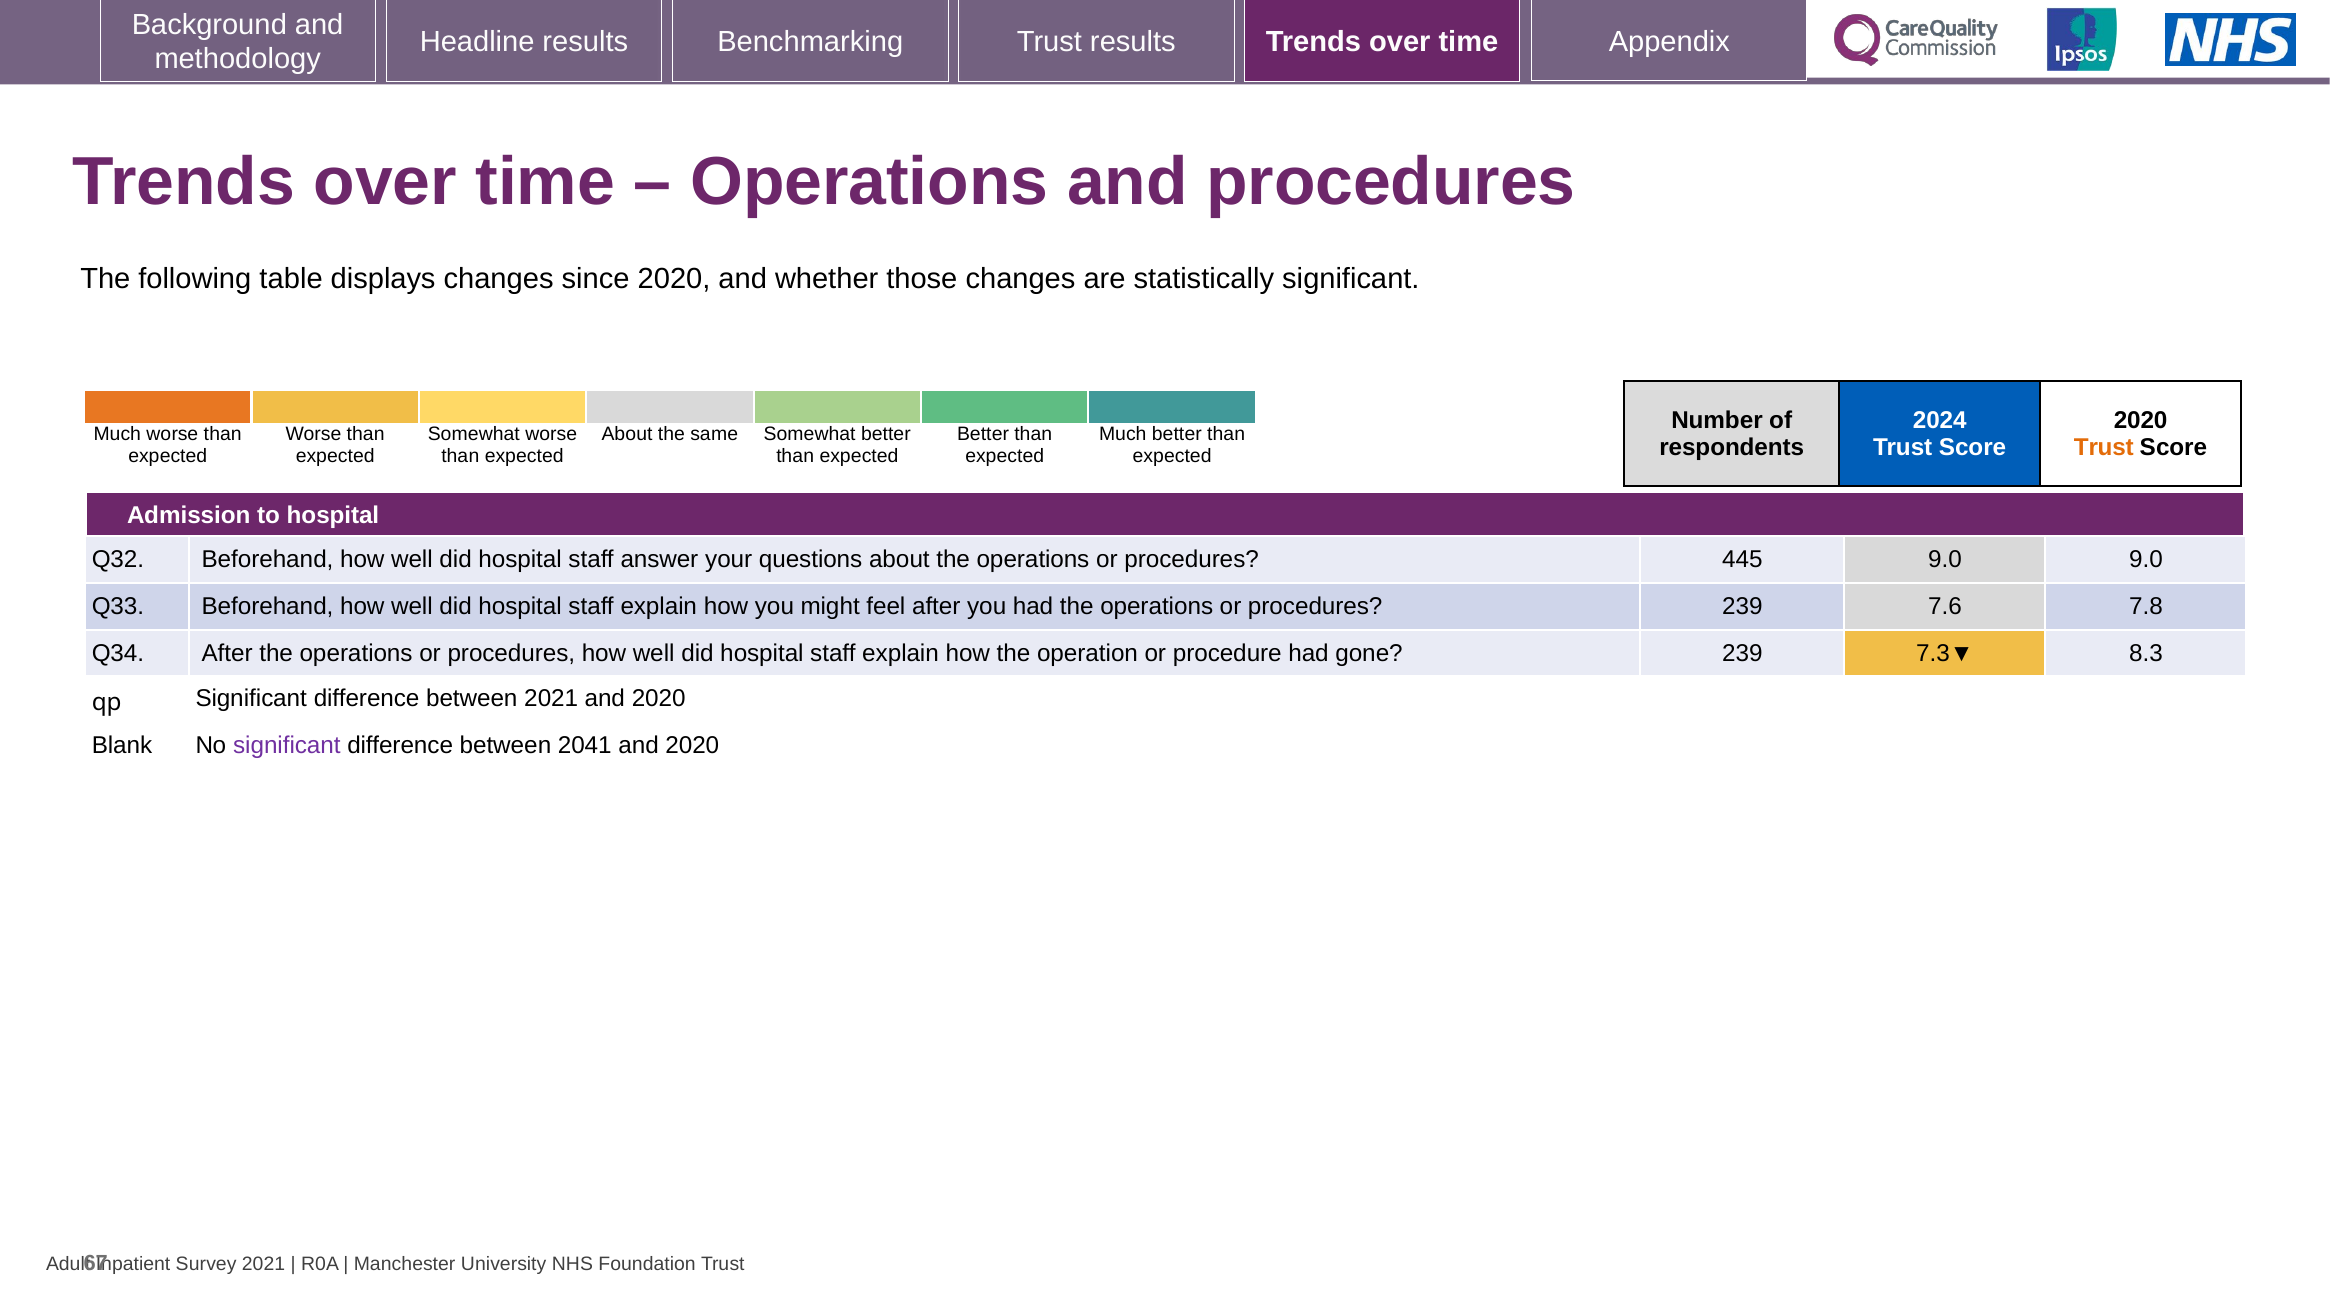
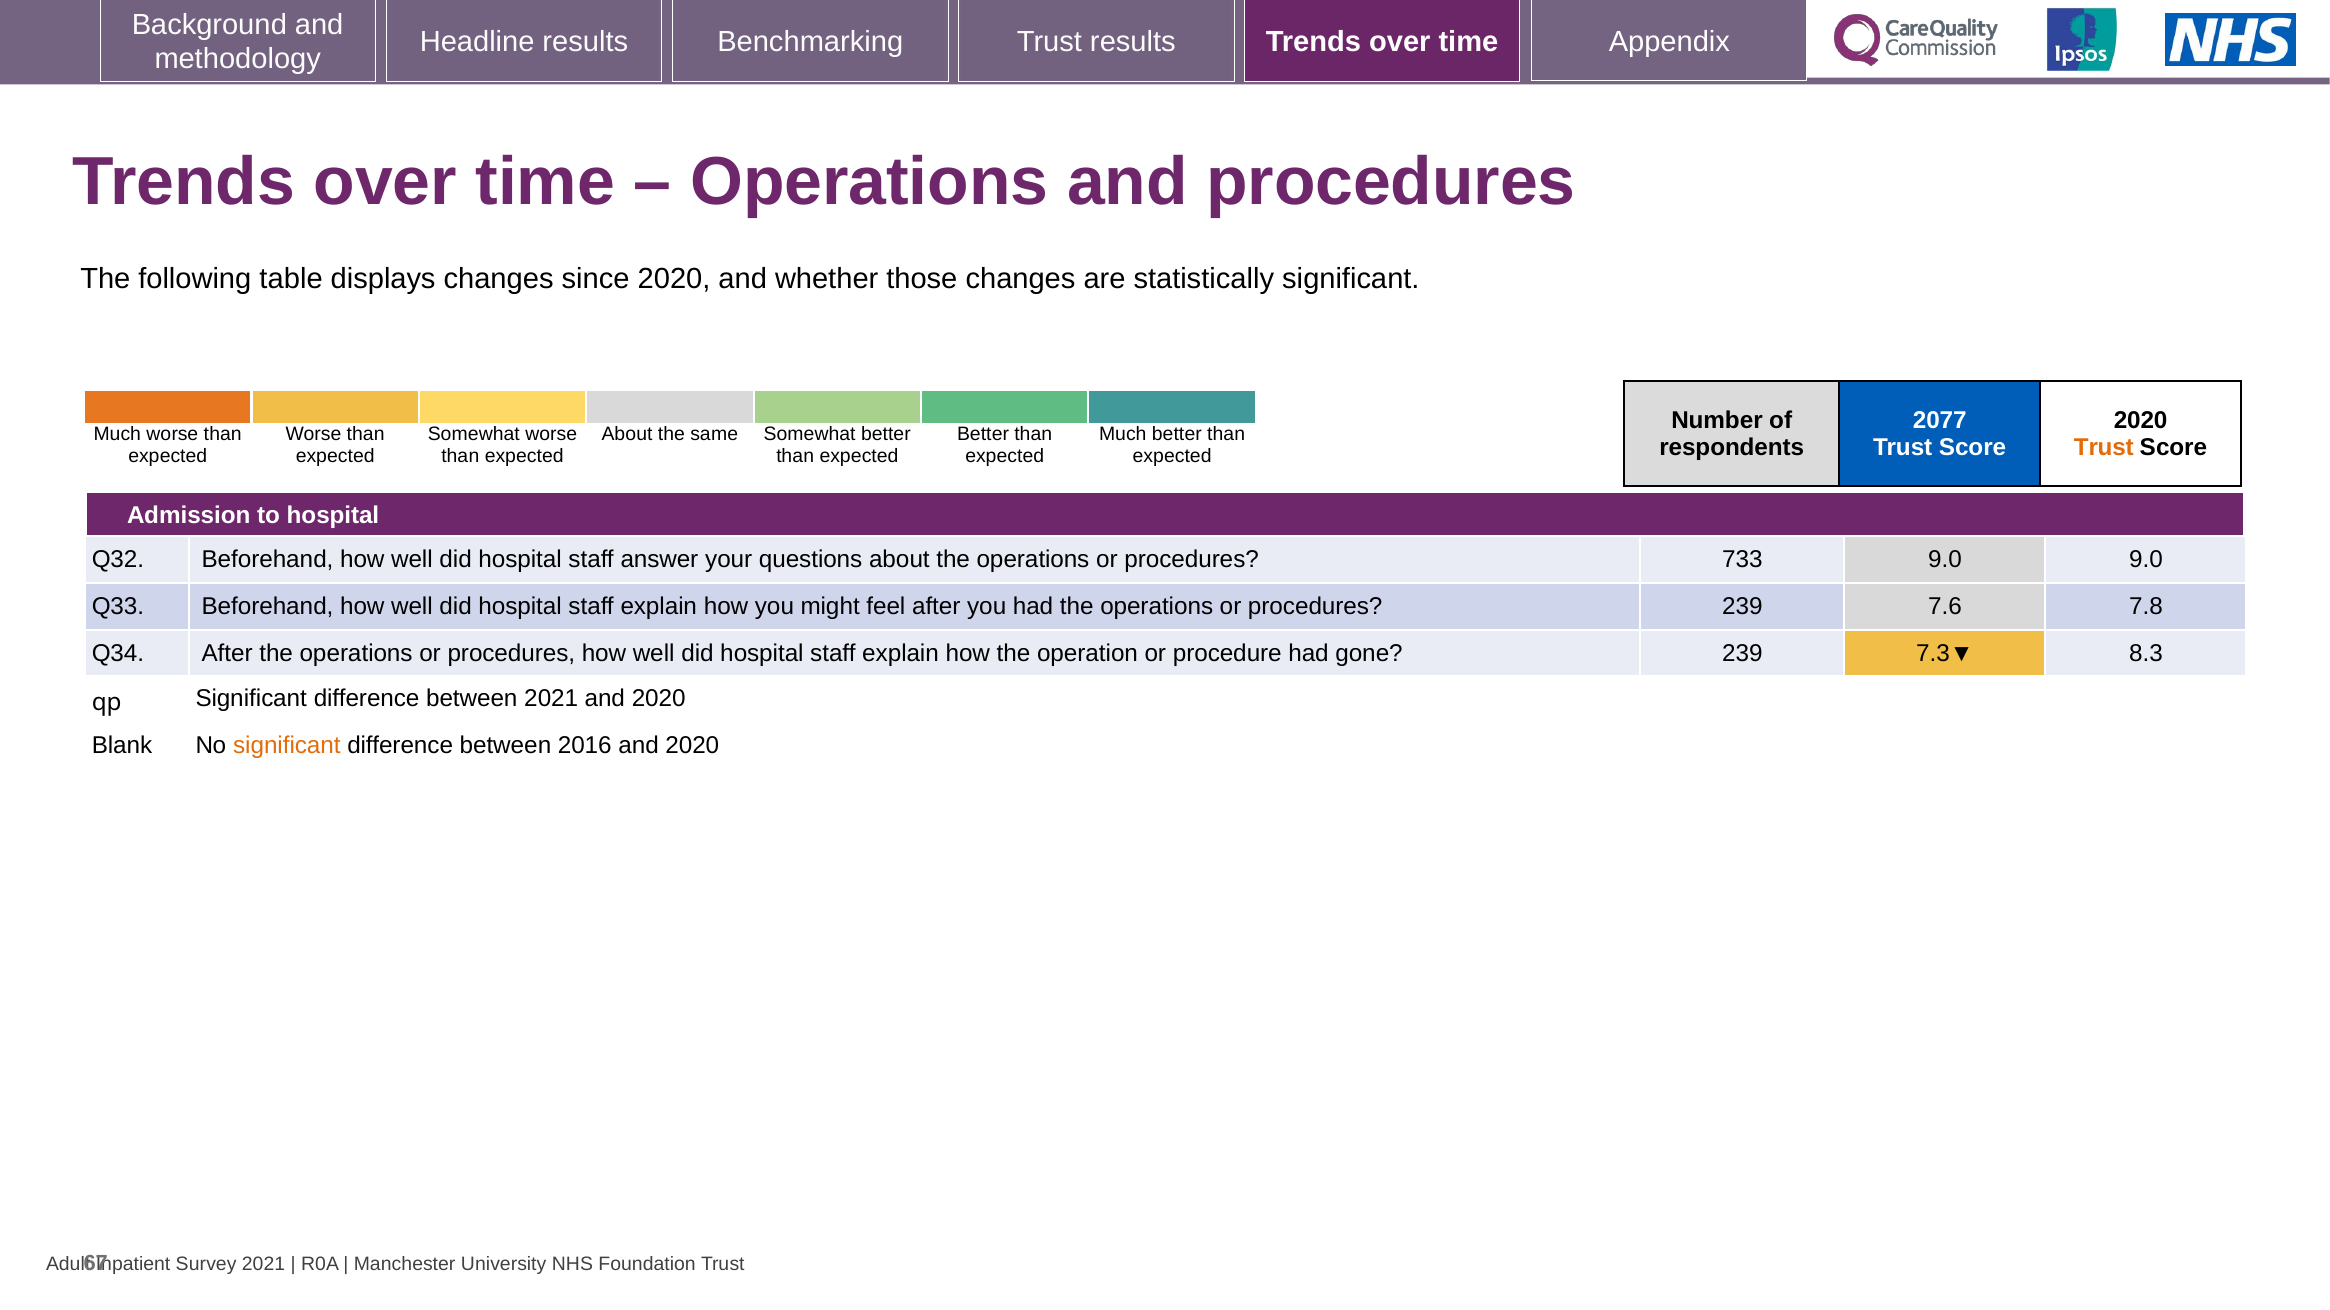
2024: 2024 -> 2077 (1940, 420)
445: 445 -> 733 (1742, 560)
significant colour: purple -> orange (287, 746)
2041: 2041 -> 2016 (585, 746)
